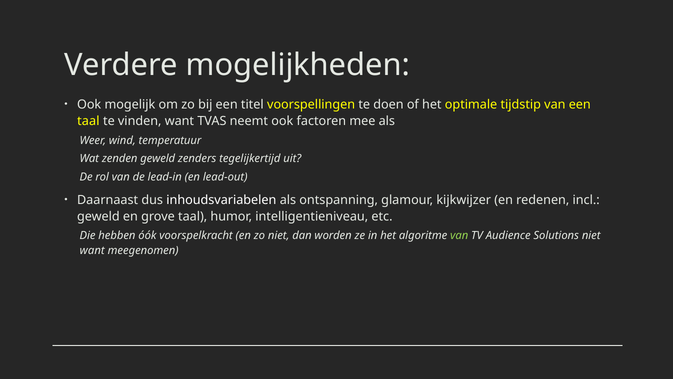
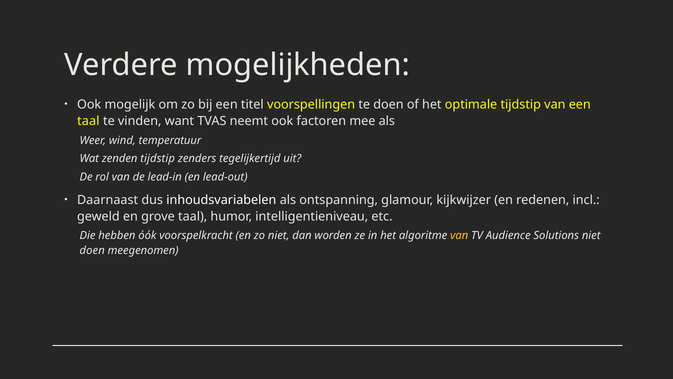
zenden geweld: geweld -> tijdstip (158, 158)
van colour: light green -> yellow (459, 235)
want: want -> doen (92, 250)
